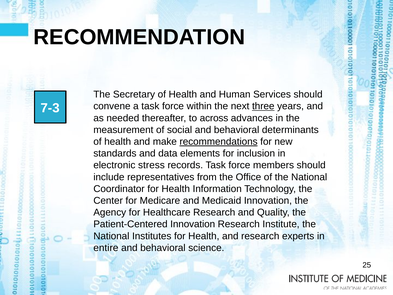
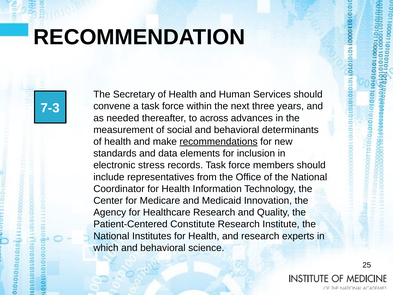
three underline: present -> none (263, 106)
Patient-Centered Innovation: Innovation -> Constitute (193, 224)
entire: entire -> which (106, 248)
